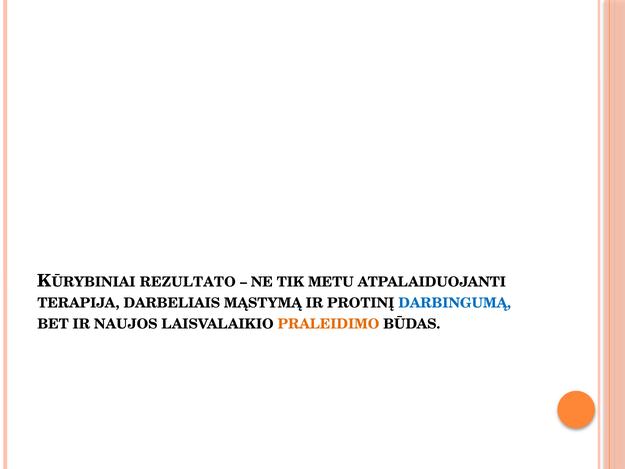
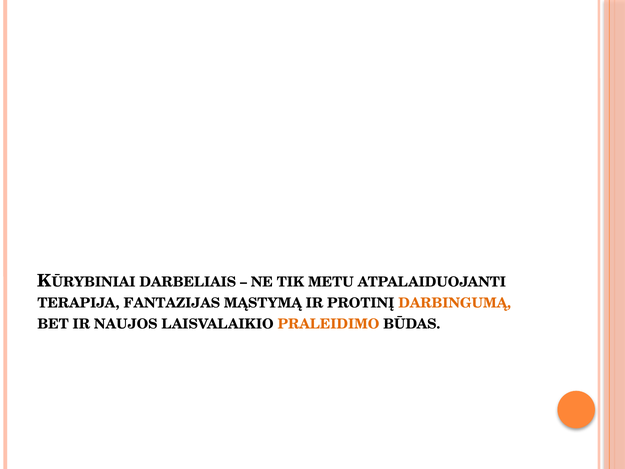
REZULTATO: REZULTATO -> DARBELIAIS (188, 282)
DARBELIAIS: DARBELIAIS -> FANTAZIJAS (172, 303)
DARBINGUMĄ colour: blue -> orange (455, 303)
